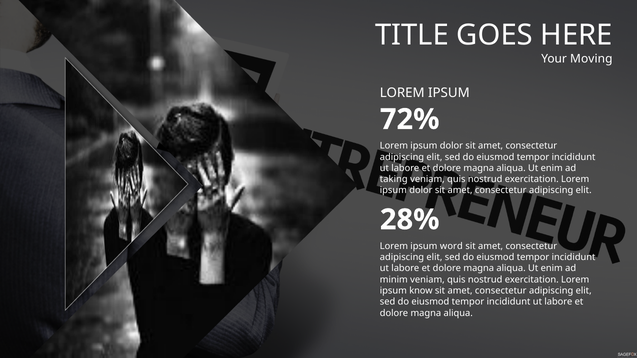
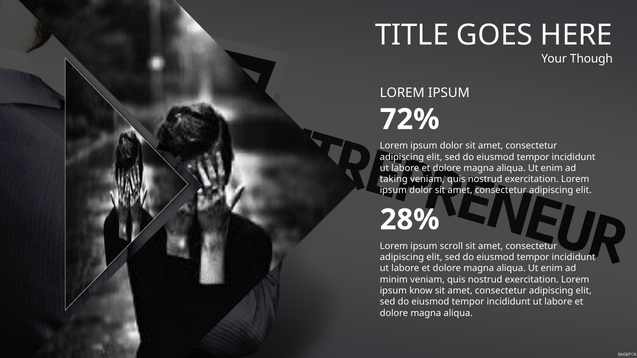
Moving: Moving -> Though (591, 59)
word: word -> scroll (451, 246)
